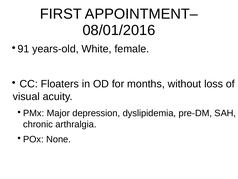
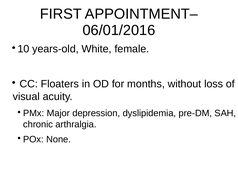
08/01/2016: 08/01/2016 -> 06/01/2016 (119, 30)
91: 91 -> 10 (23, 49)
